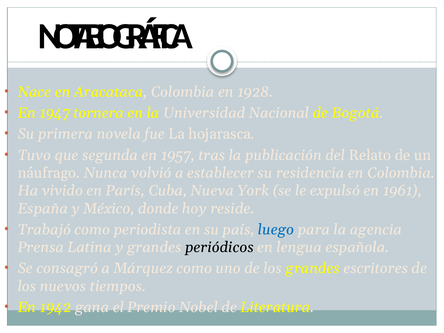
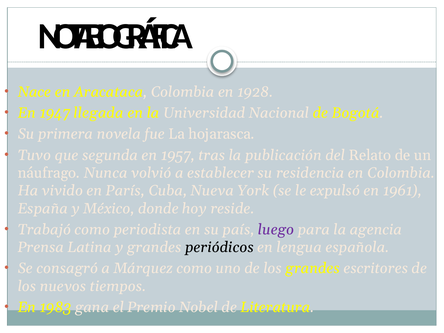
tornera: tornera -> llegada (99, 113)
luego colour: blue -> purple (276, 230)
1942: 1942 -> 1983 (56, 307)
